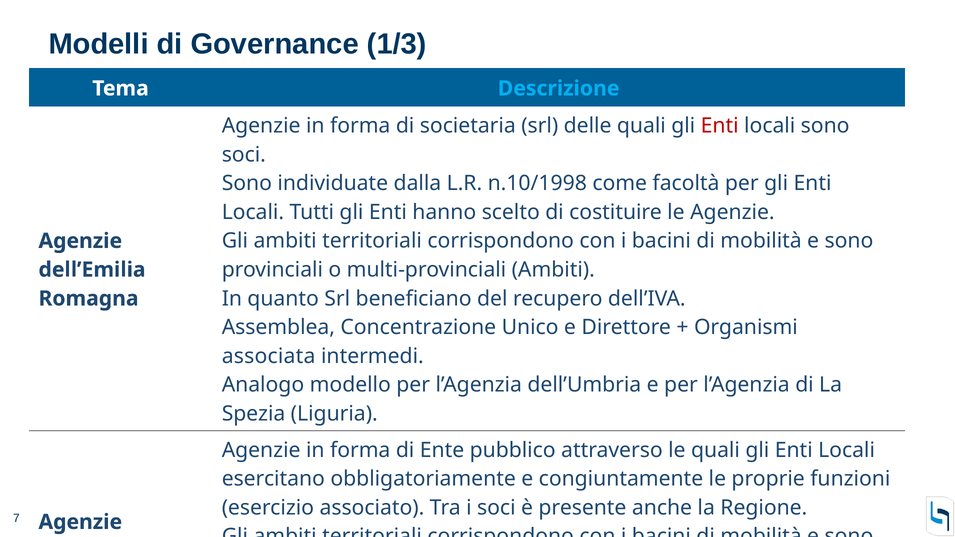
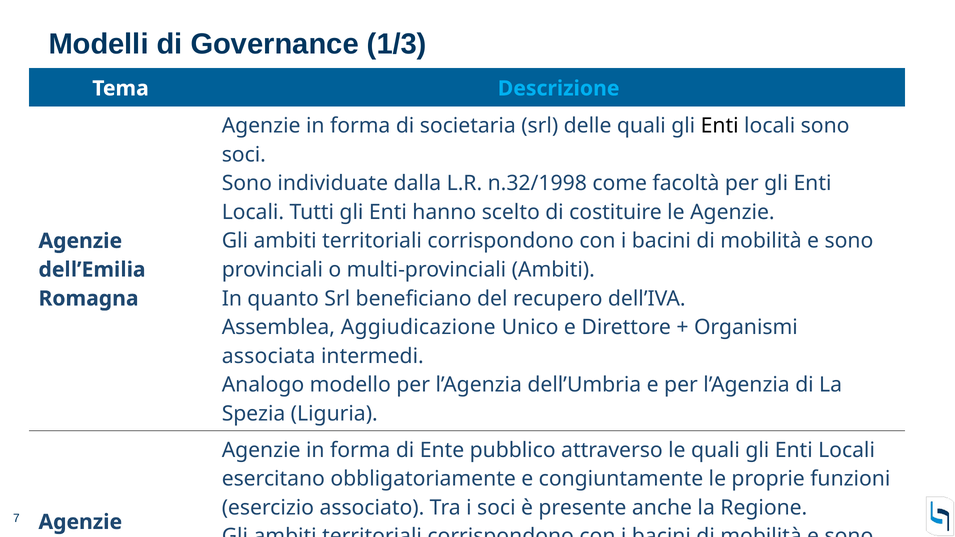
Enti colour: red -> black (720, 126)
n.10/1998: n.10/1998 -> n.32/1998 (537, 183)
Concentrazione: Concentrazione -> Aggiudicazione (418, 327)
